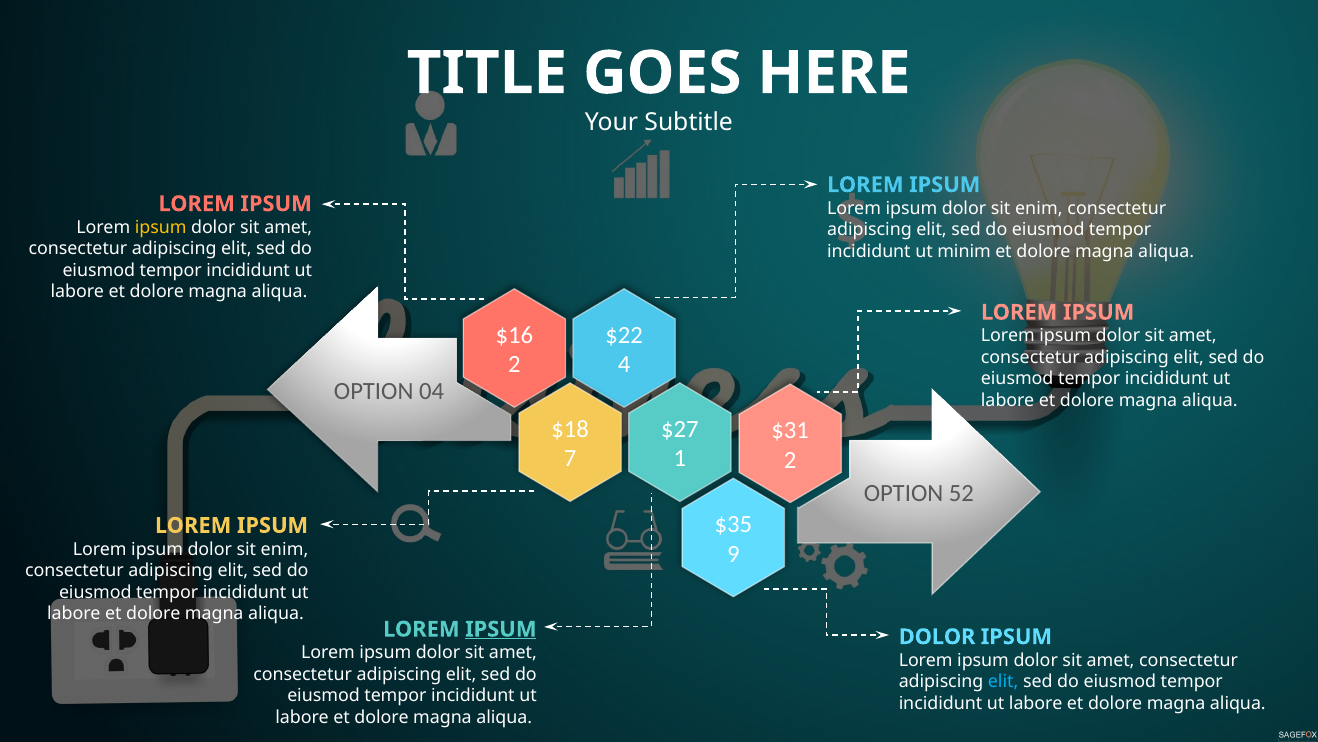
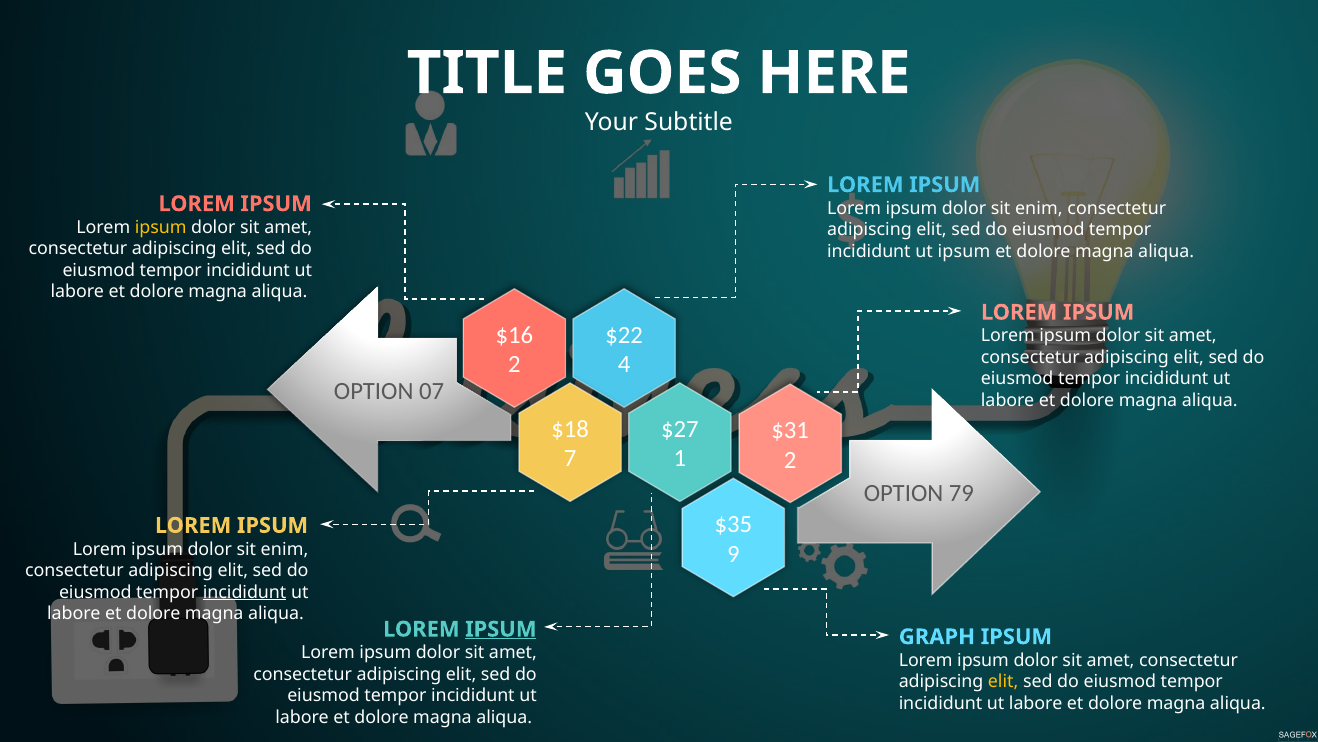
ut minim: minim -> ipsum (964, 251)
04: 04 -> 07 (432, 391)
52: 52 -> 79 (961, 493)
incididunt underline: none -> present (245, 592)
DOLOR: DOLOR -> GRAPH (937, 636)
elit colour: light blue -> yellow (1003, 681)
